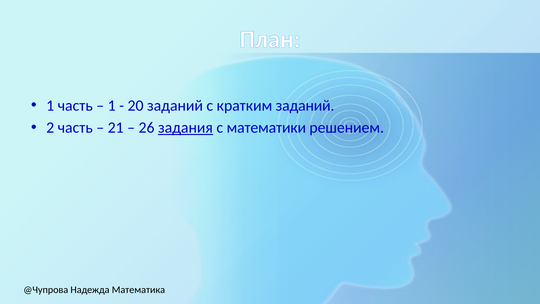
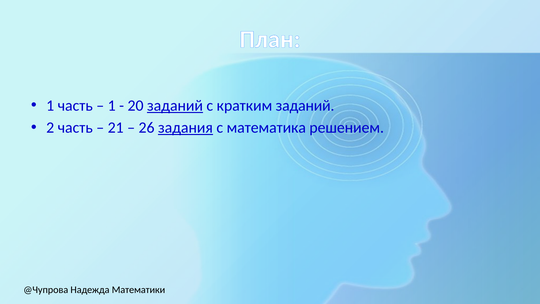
заданий underline: none -> present (175, 106)
математики: математики -> математика (266, 128)
Математика: Математика -> Математики (138, 290)
